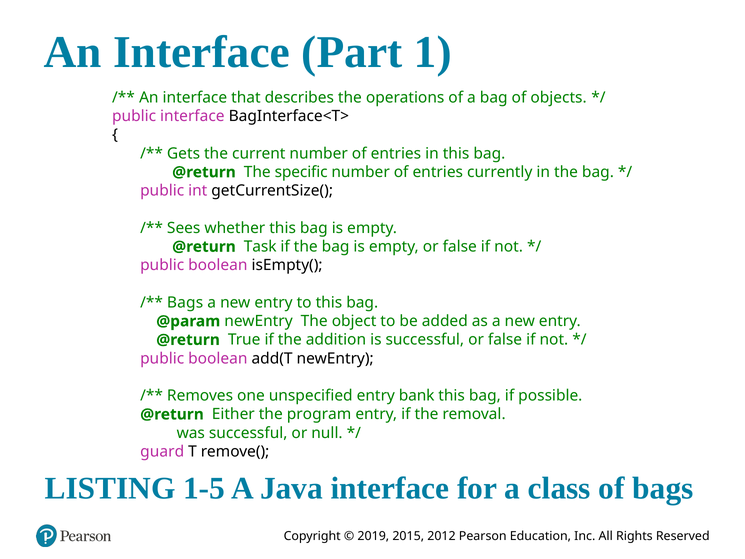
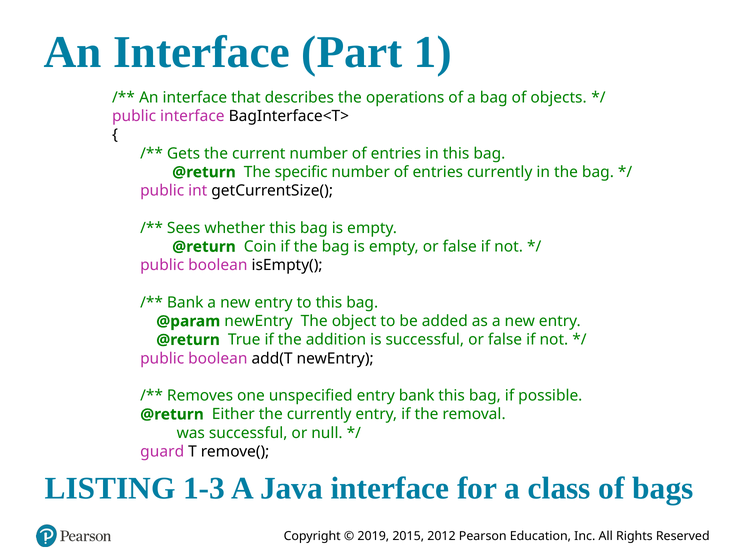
Task: Task -> Coin (260, 247)
Bags: Bags -> Bank (185, 302)
the program: program -> currently (319, 414)
1-5: 1-5 -> 1-3 (204, 488)
